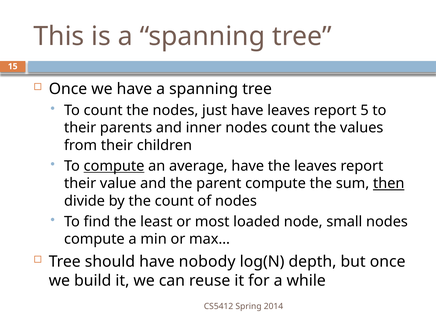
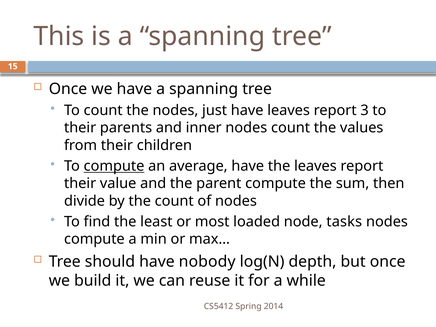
5: 5 -> 3 (365, 110)
then underline: present -> none (389, 183)
small: small -> tasks (344, 222)
